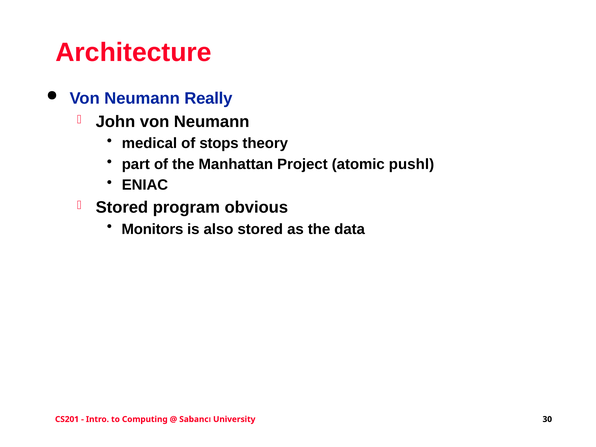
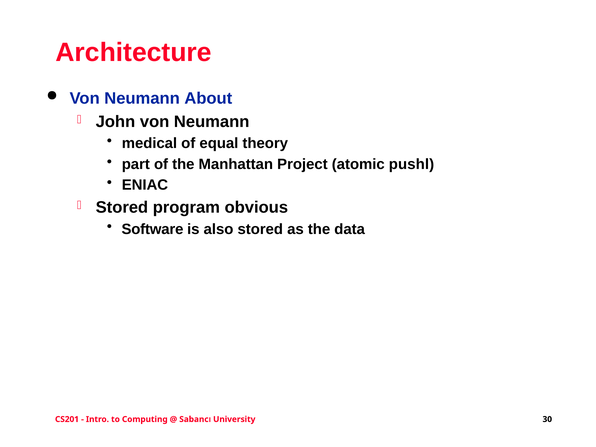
Really: Really -> About (208, 98)
stops: stops -> equal (219, 143)
Monitors: Monitors -> Software (152, 229)
